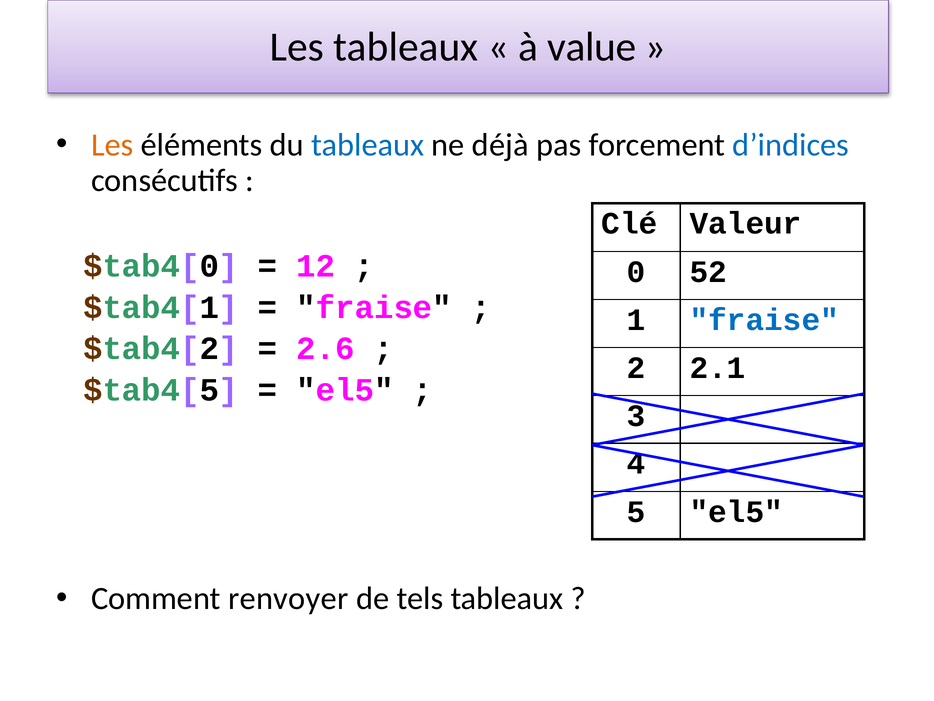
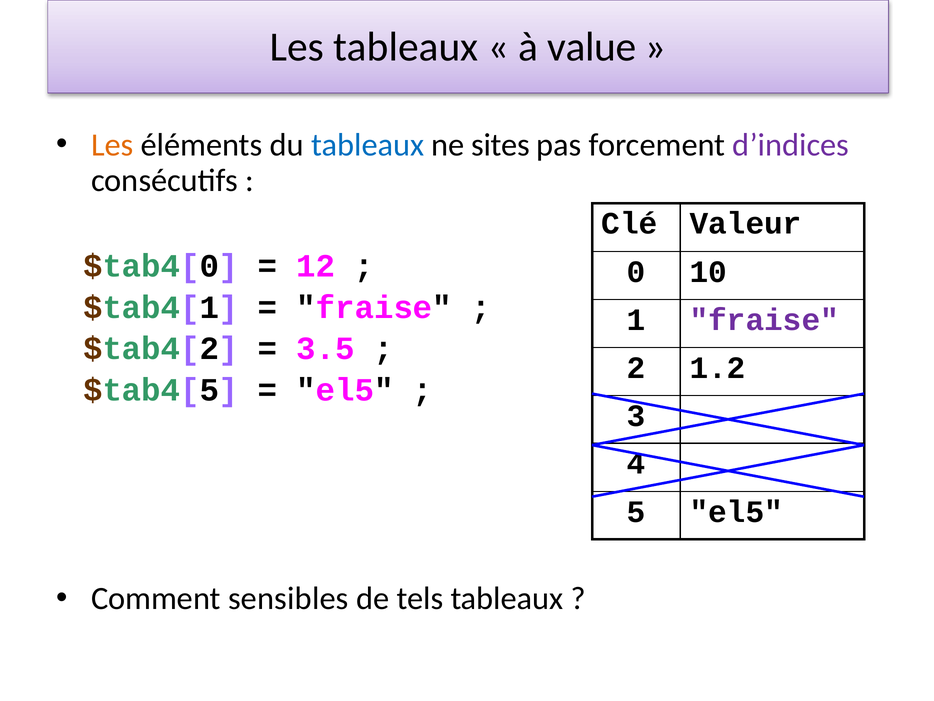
déjà: déjà -> sites (501, 145)
d’indices colour: blue -> purple (791, 145)
52: 52 -> 10 (708, 272)
fraise colour: blue -> purple (764, 320)
2.6: 2.6 -> 3.5 (326, 348)
2.1: 2.1 -> 1.2 (718, 368)
renvoyer: renvoyer -> sensibles (288, 598)
